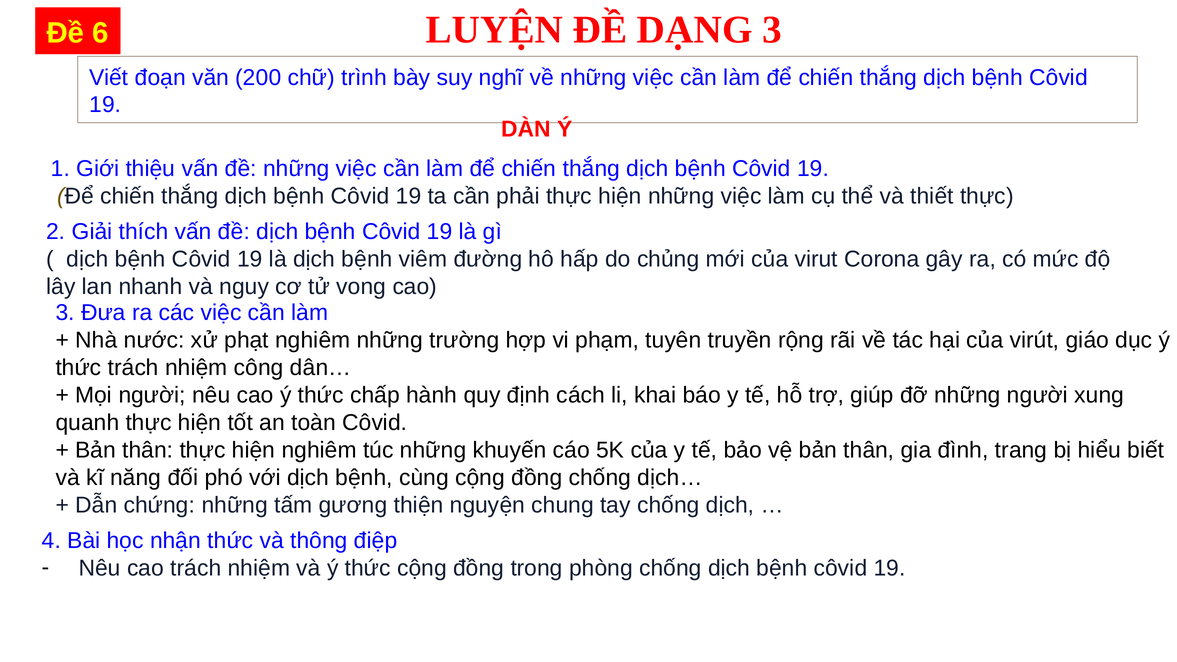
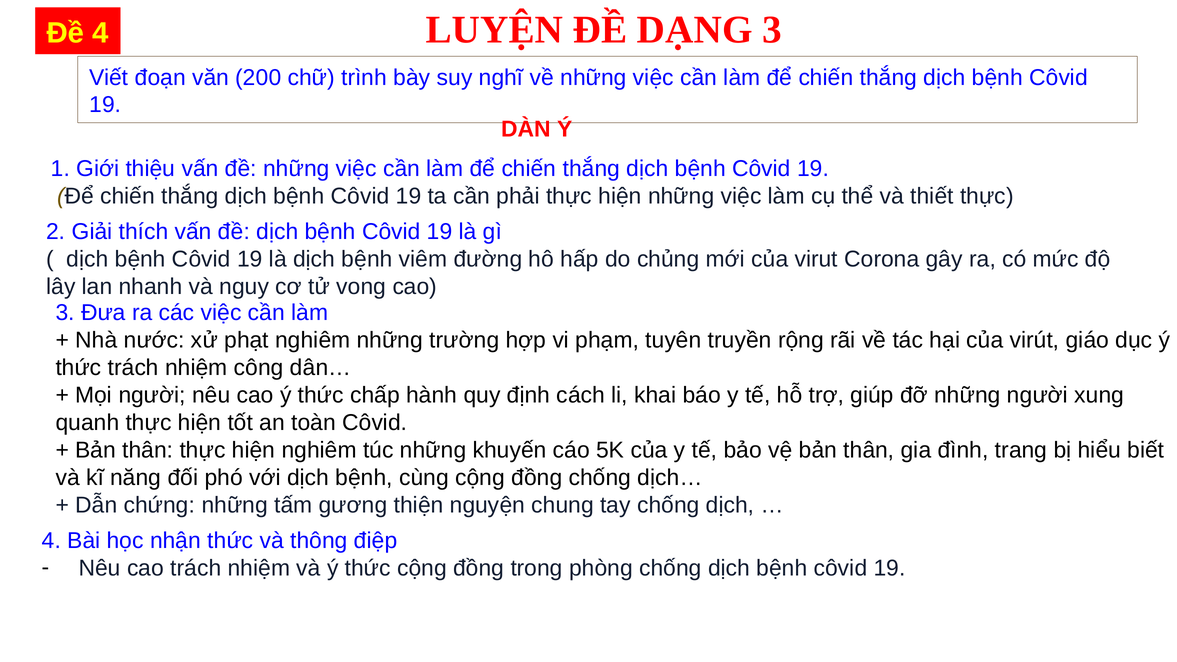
Đề 6: 6 -> 4 (101, 33)
